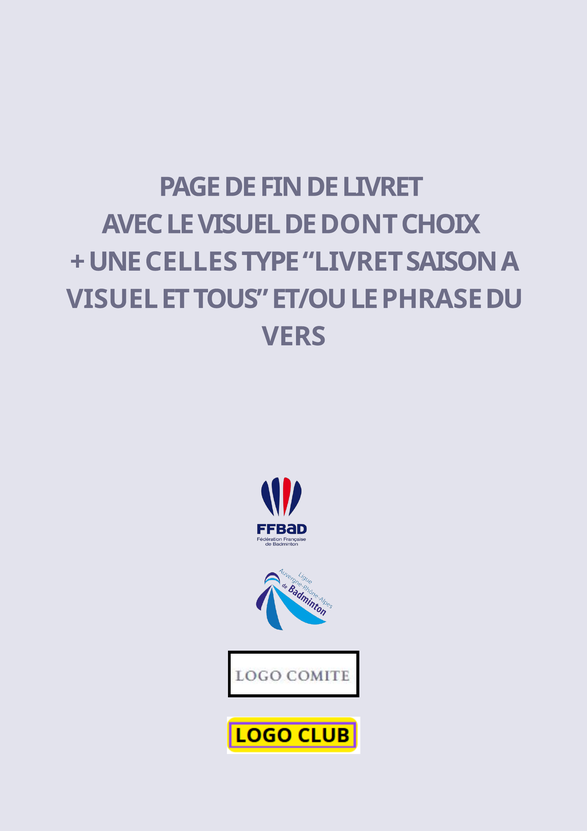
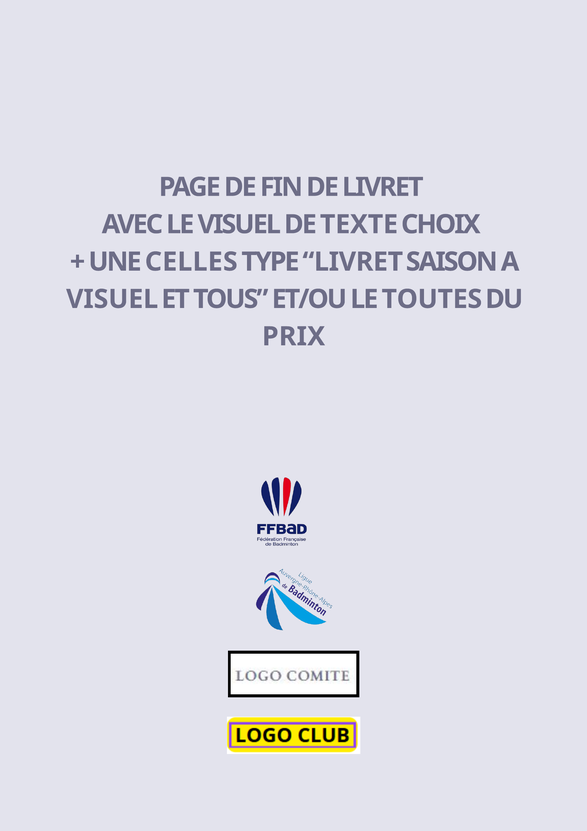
DONT: DONT -> TEXTE (359, 224)
PHRASE: PHRASE -> TOUTES (432, 299)
VERS: VERS -> PRIX (294, 336)
